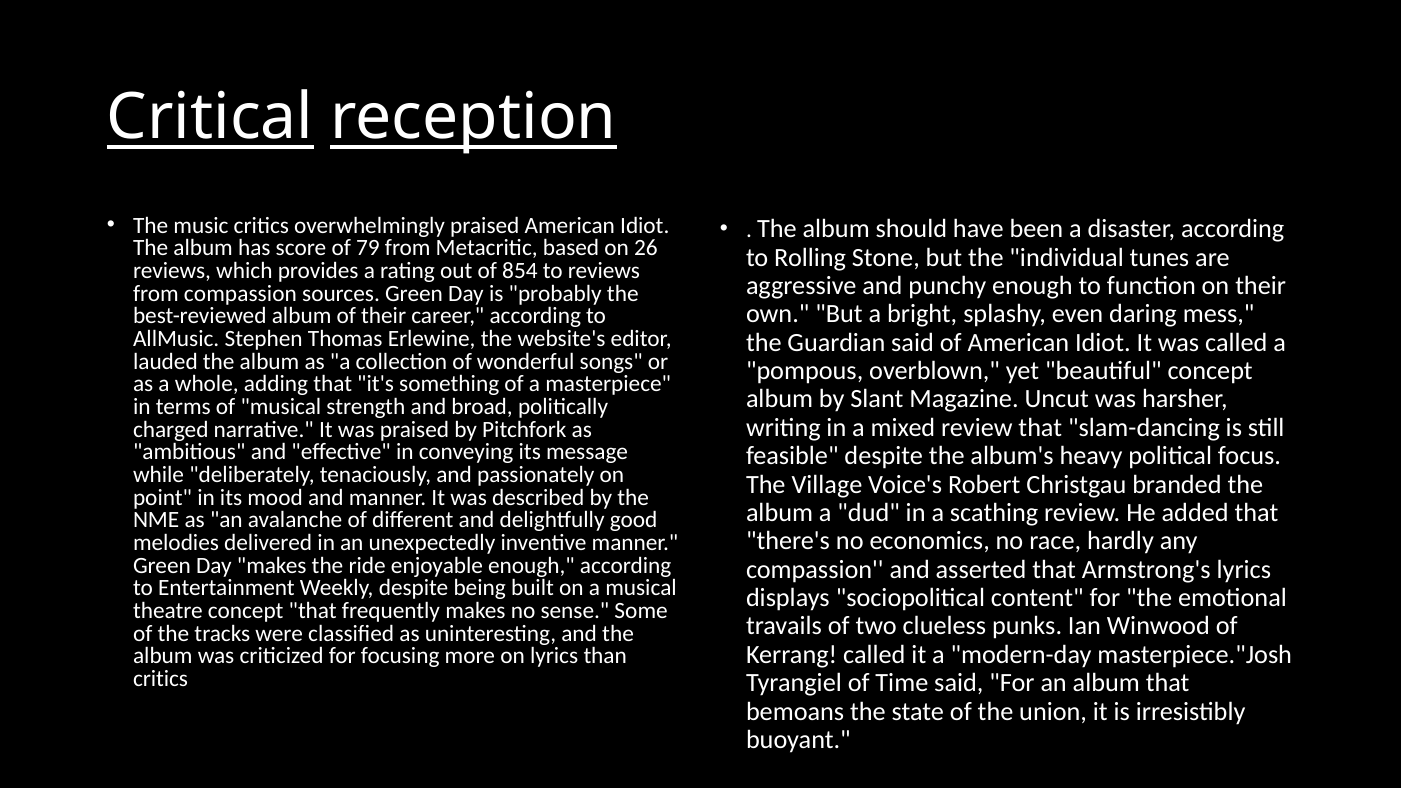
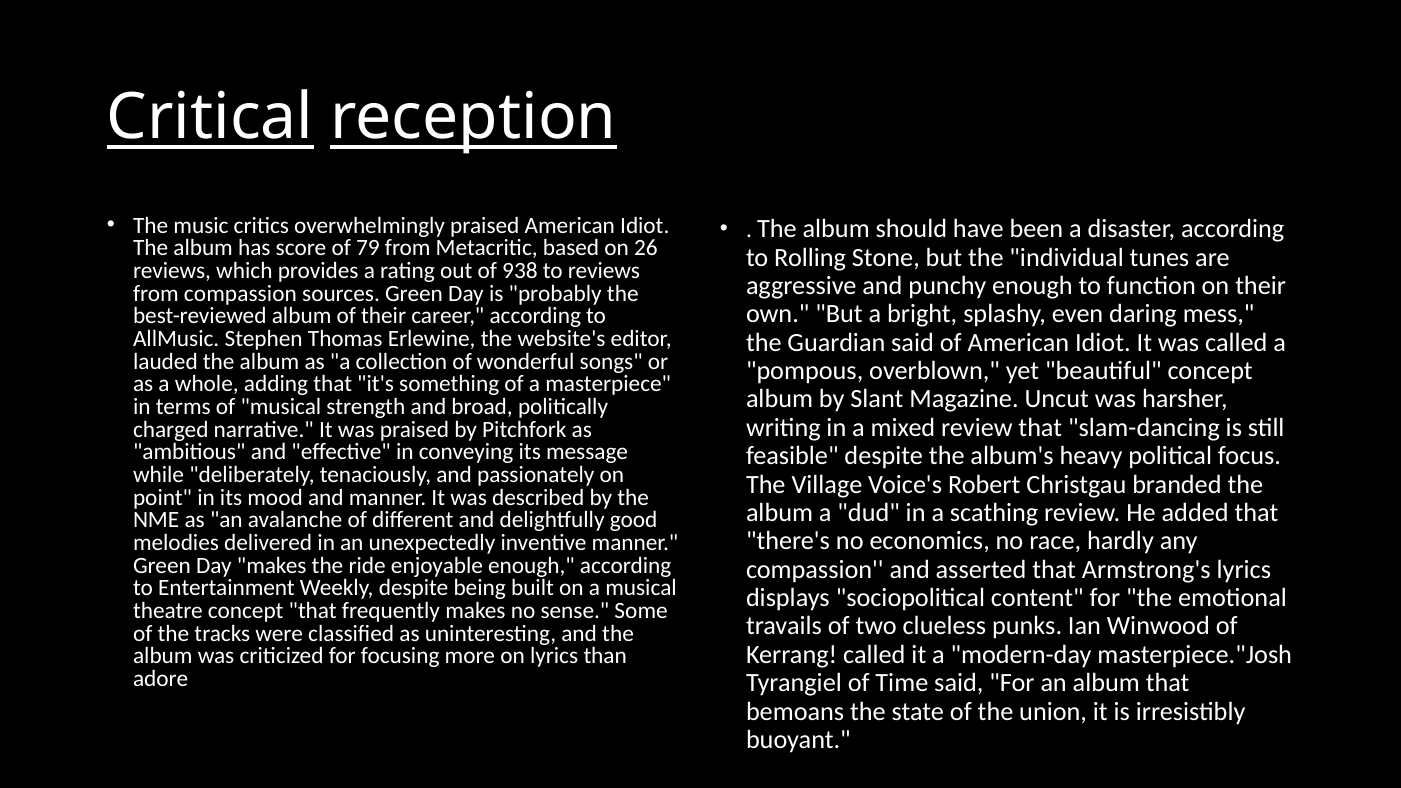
854: 854 -> 938 (520, 271)
critics: critics -> adore (161, 679)
